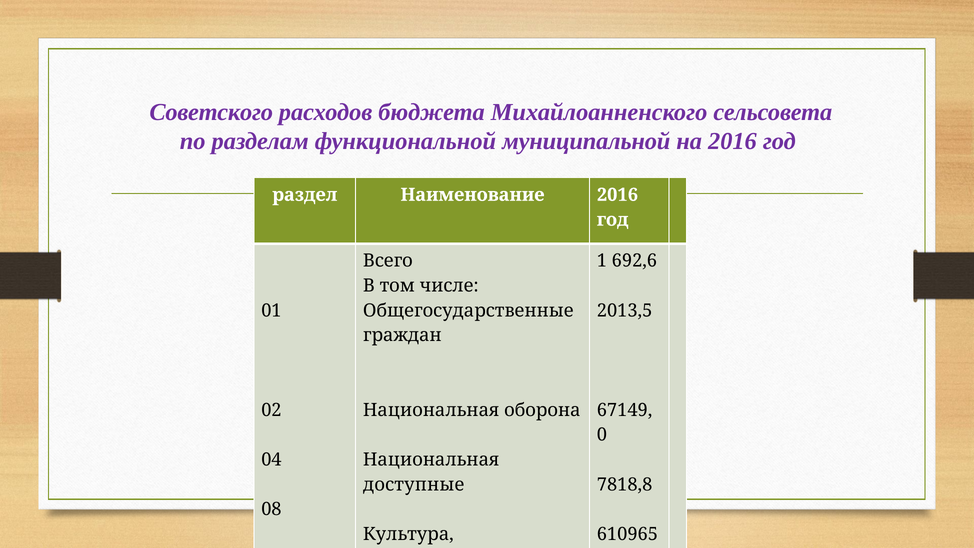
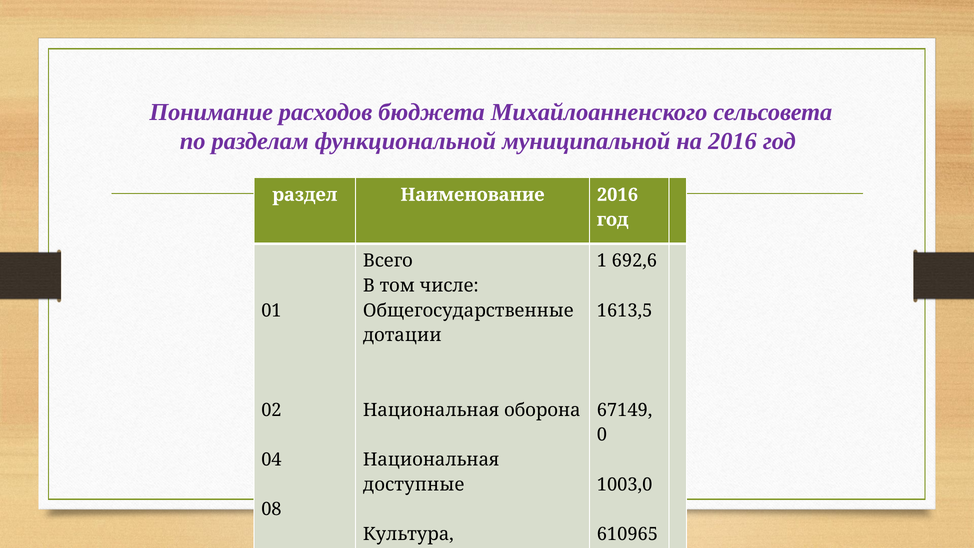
Советского: Советского -> Понимание (211, 112)
2013,5: 2013,5 -> 1613,5 (625, 311)
граждан: граждан -> дотации (402, 335)
7818,8: 7818,8 -> 1003,0 (625, 484)
